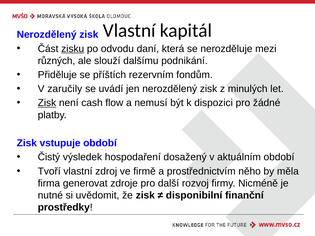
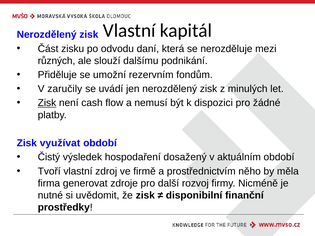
zisku underline: present -> none (73, 49)
příštích: příštích -> umožní (110, 75)
vstupuje: vstupuje -> využívat (60, 143)
